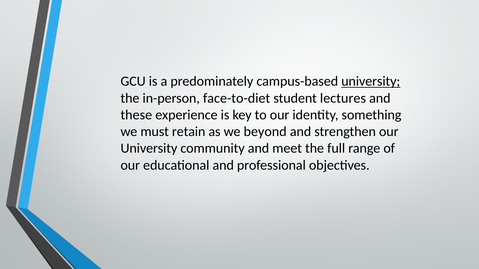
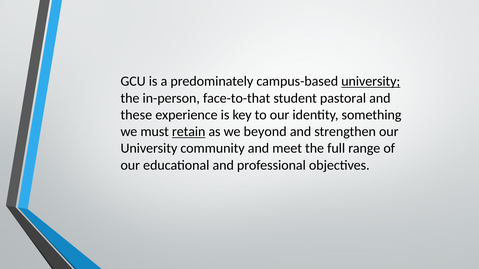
face-to-diet: face-to-diet -> face-to-that (237, 98)
lectures: lectures -> pastoral (343, 98)
retain underline: none -> present (189, 132)
